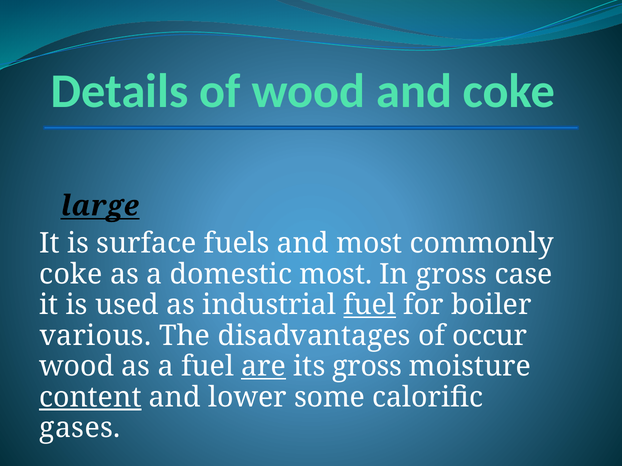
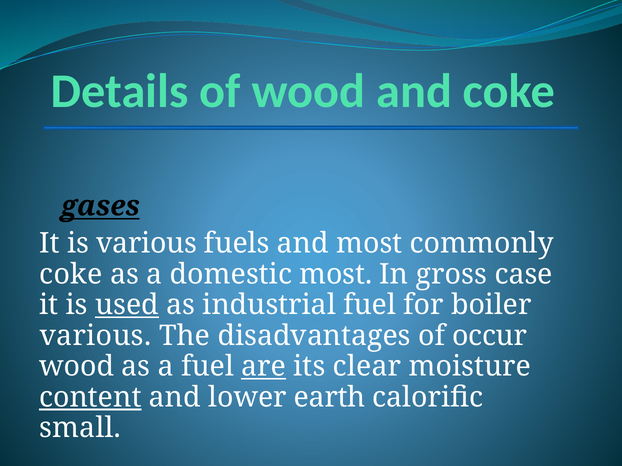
large: large -> gases (100, 206)
is surface: surface -> various (147, 244)
used underline: none -> present (127, 305)
fuel underline: present -> none (370, 305)
its gross: gross -> clear (367, 367)
some: some -> earth (330, 398)
gases: gases -> small (80, 428)
